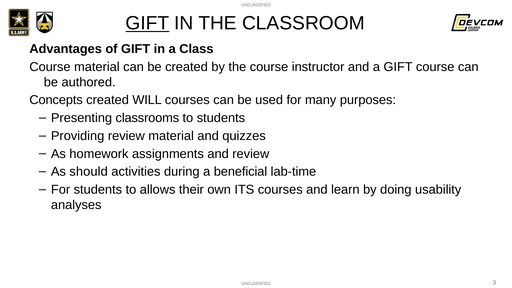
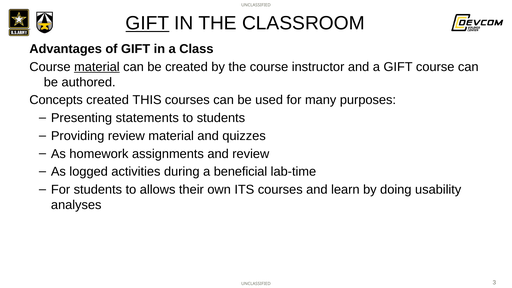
material underline: none -> present (97, 67)
WILL: WILL -> THIS (147, 100)
classrooms: classrooms -> statements (147, 118)
should: should -> logged (89, 172)
